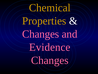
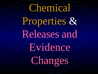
Changes: Changes -> Releases (41, 34)
